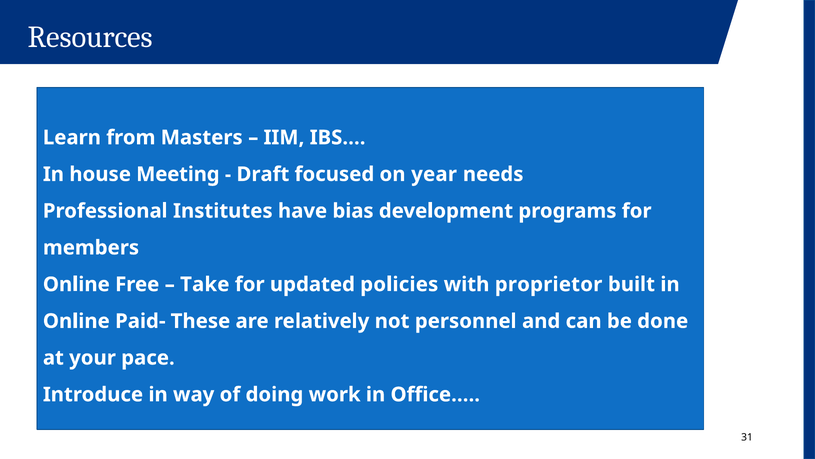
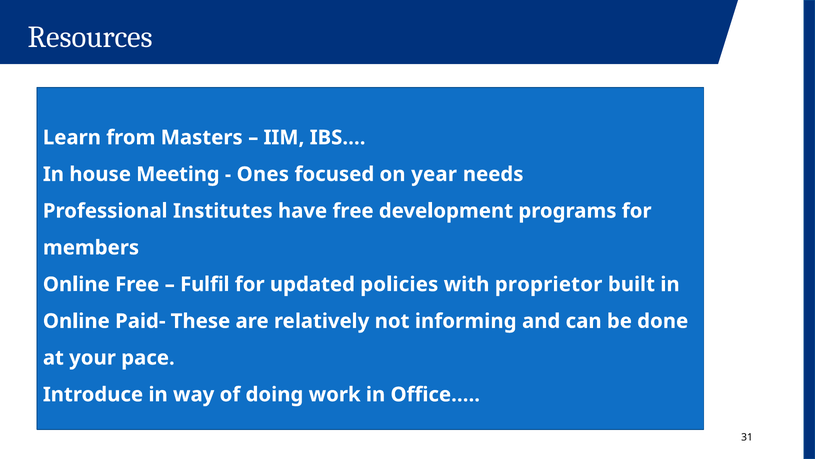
Draft: Draft -> Ones (263, 174)
have bias: bias -> free (353, 211)
Take: Take -> Fulfil (205, 284)
personnel: personnel -> informing (466, 321)
